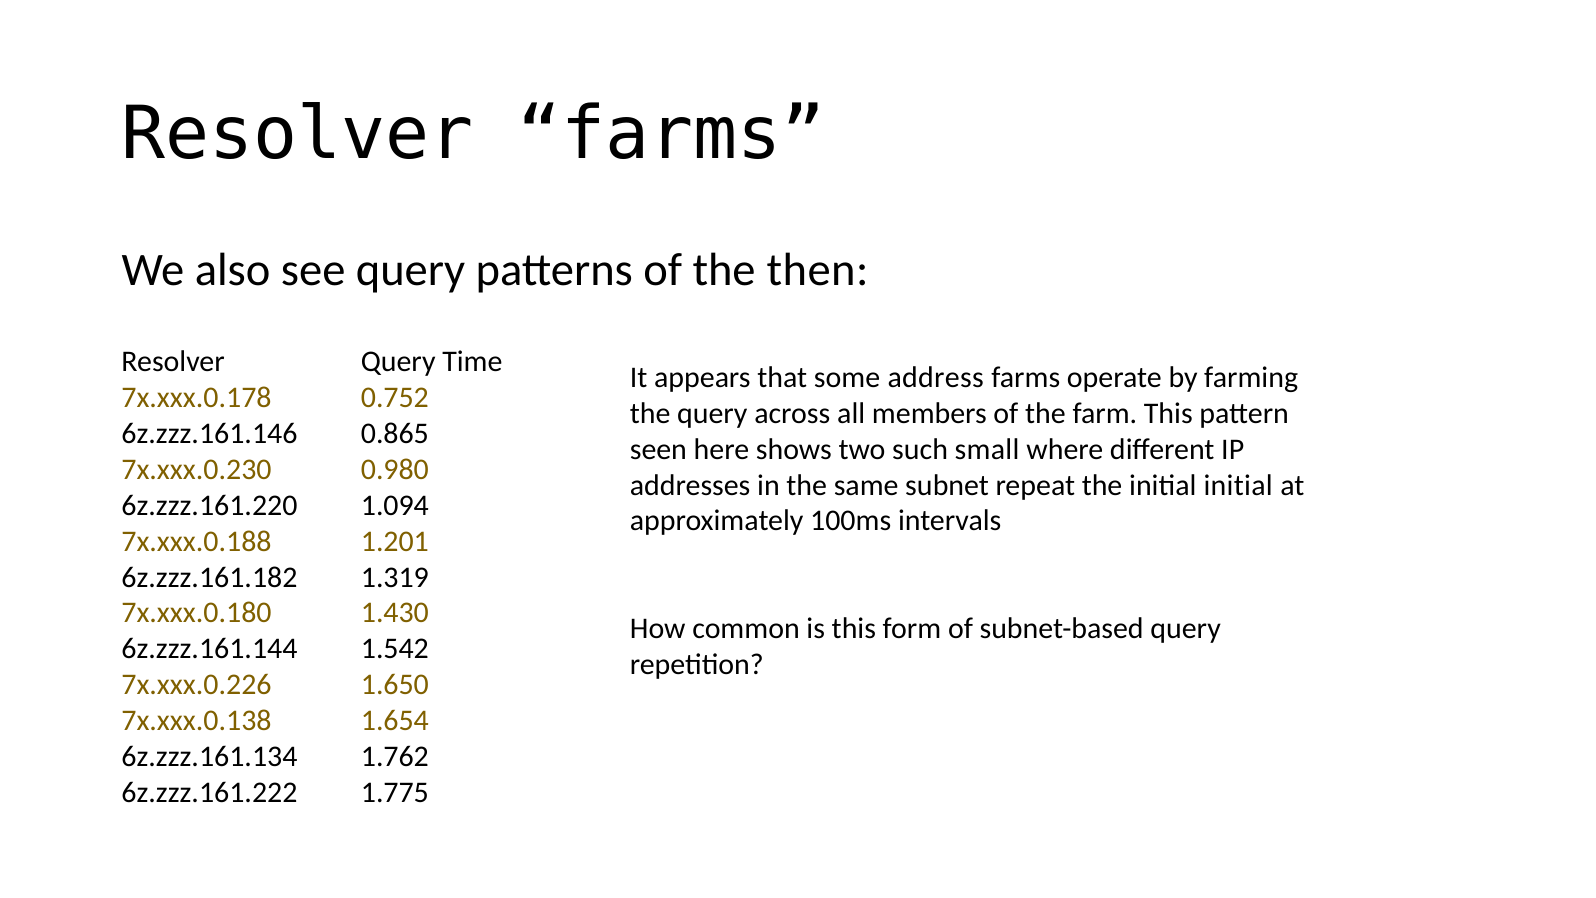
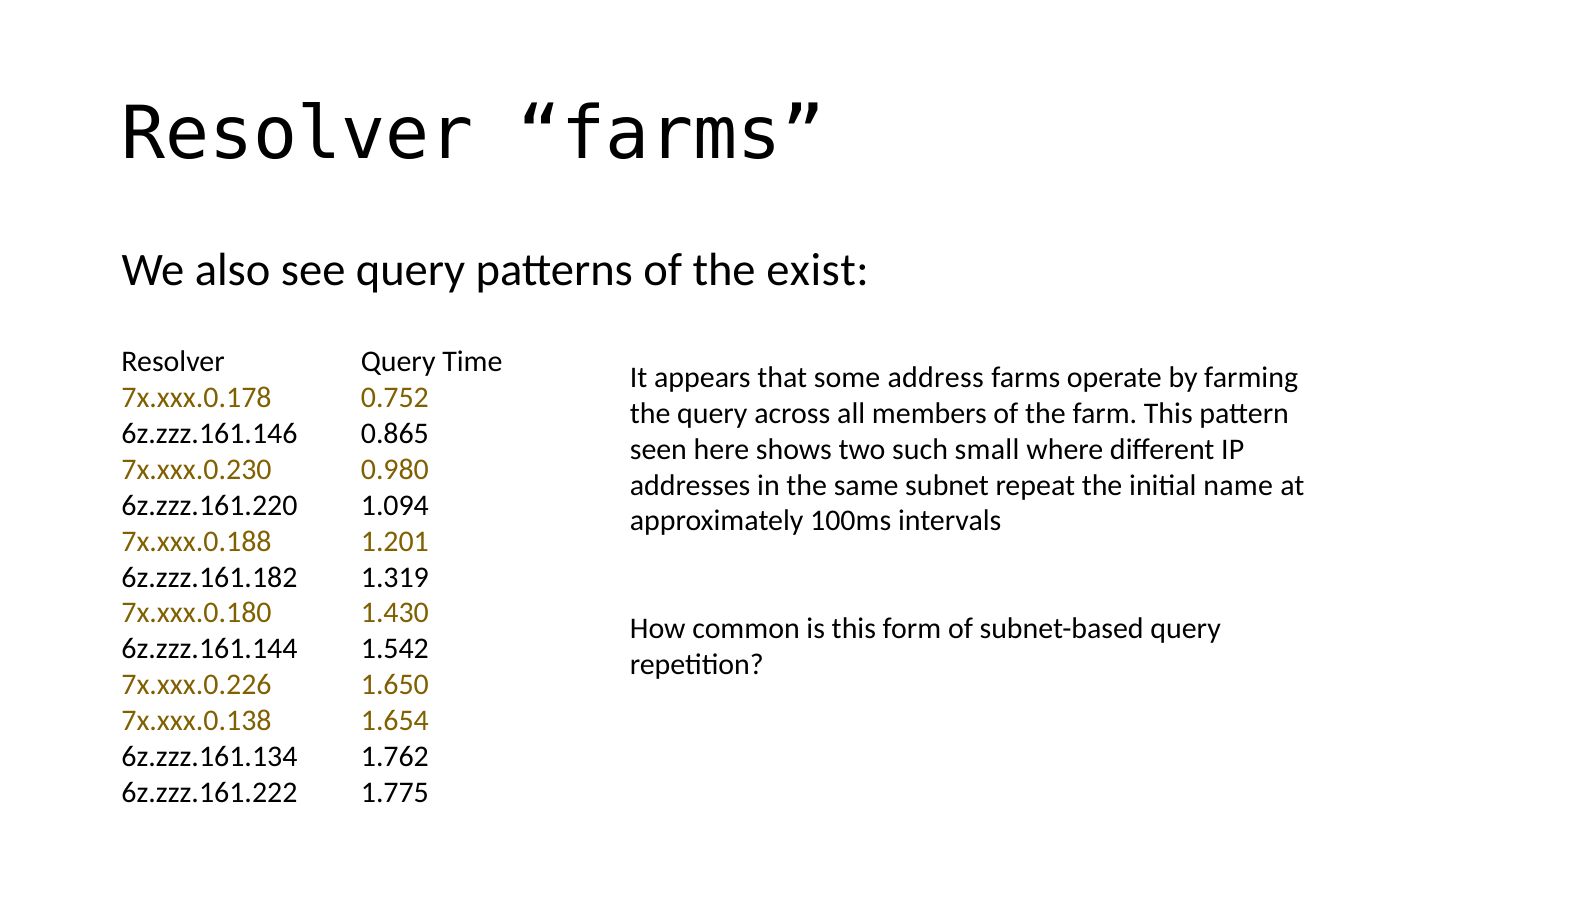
then: then -> exist (818, 270)
initial initial: initial -> name (1238, 485)
